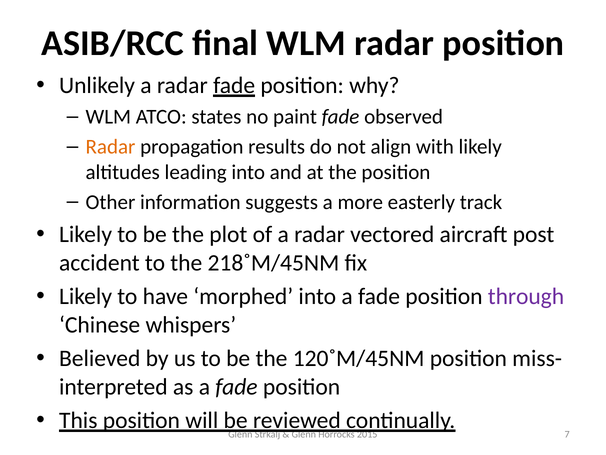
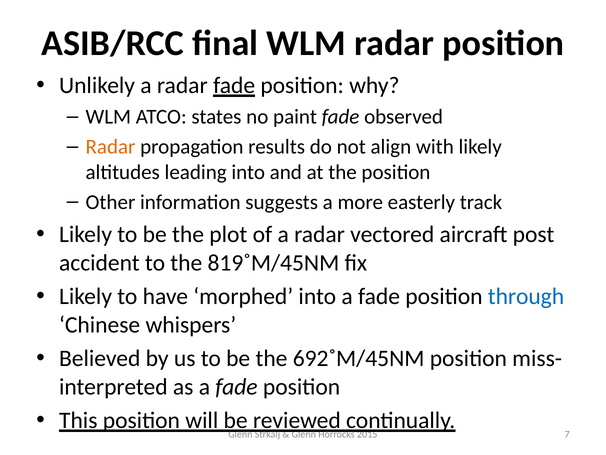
218˚M/45NM: 218˚M/45NM -> 819˚M/45NM (273, 263)
through colour: purple -> blue (526, 296)
120˚M/45NM: 120˚M/45NM -> 692˚M/45NM (359, 358)
